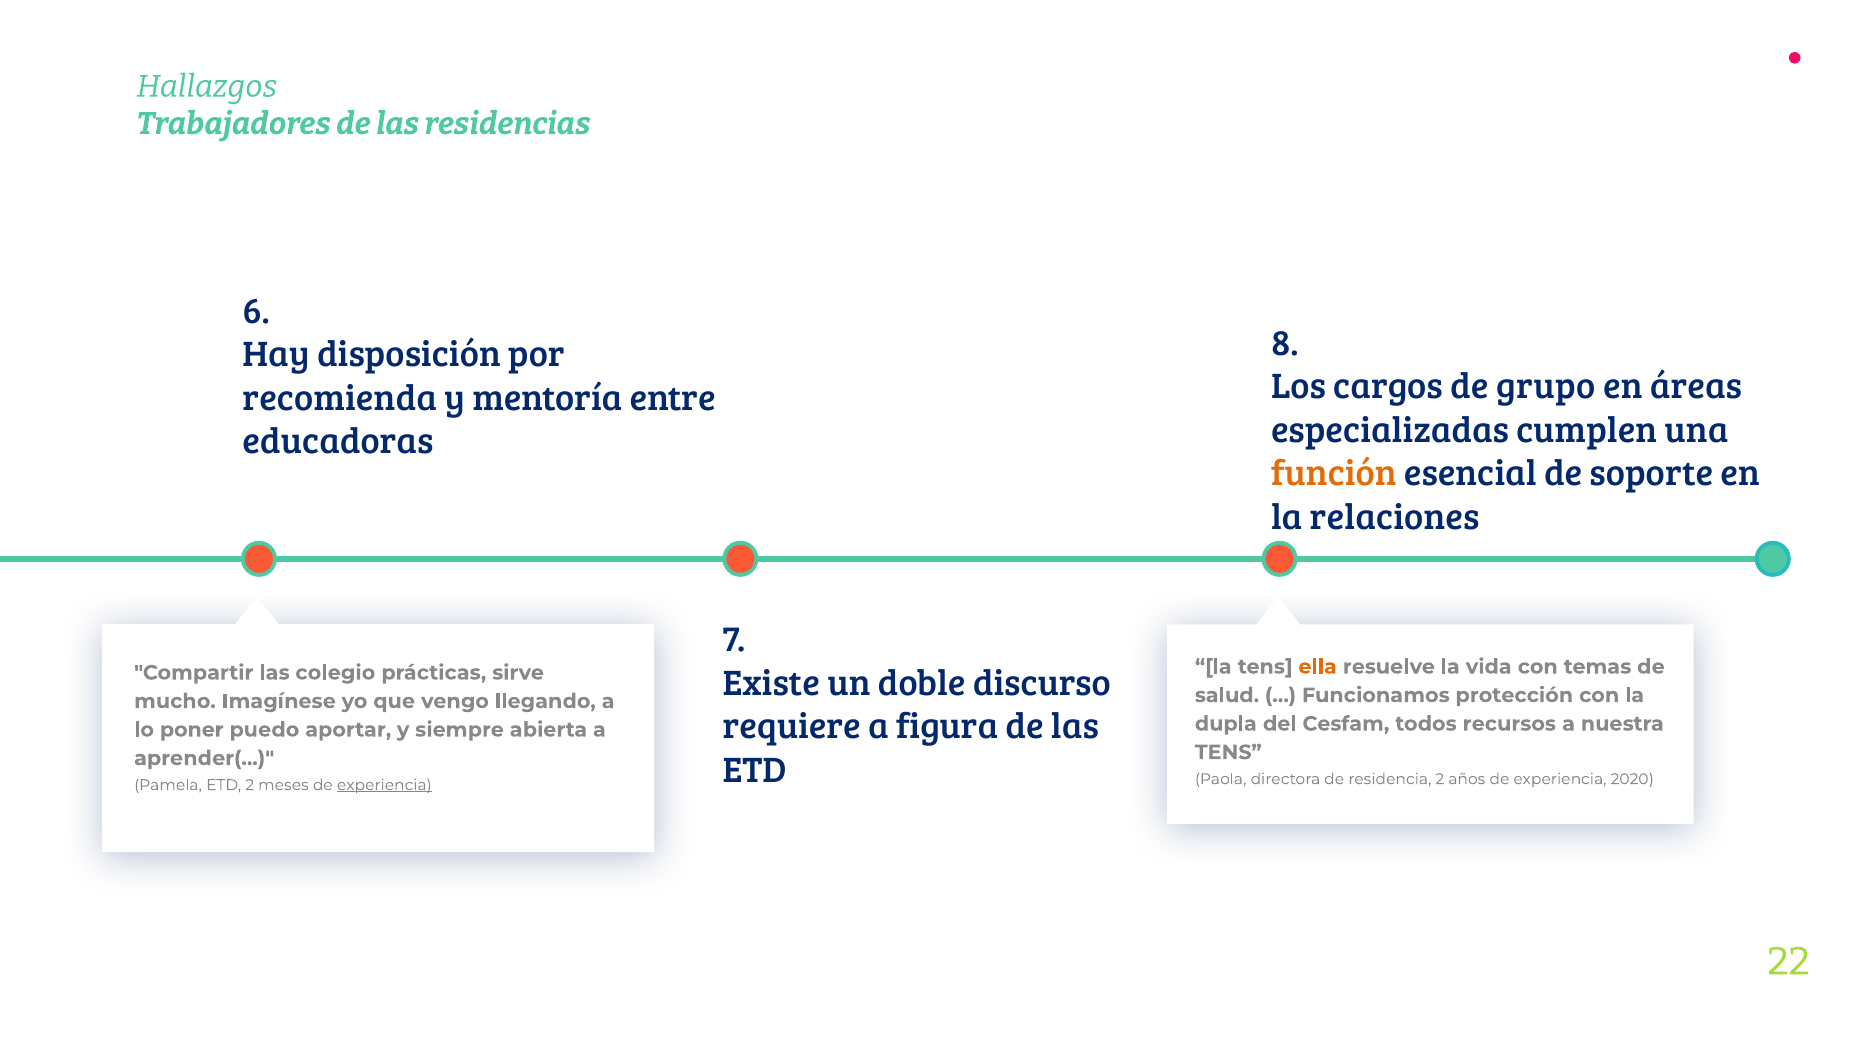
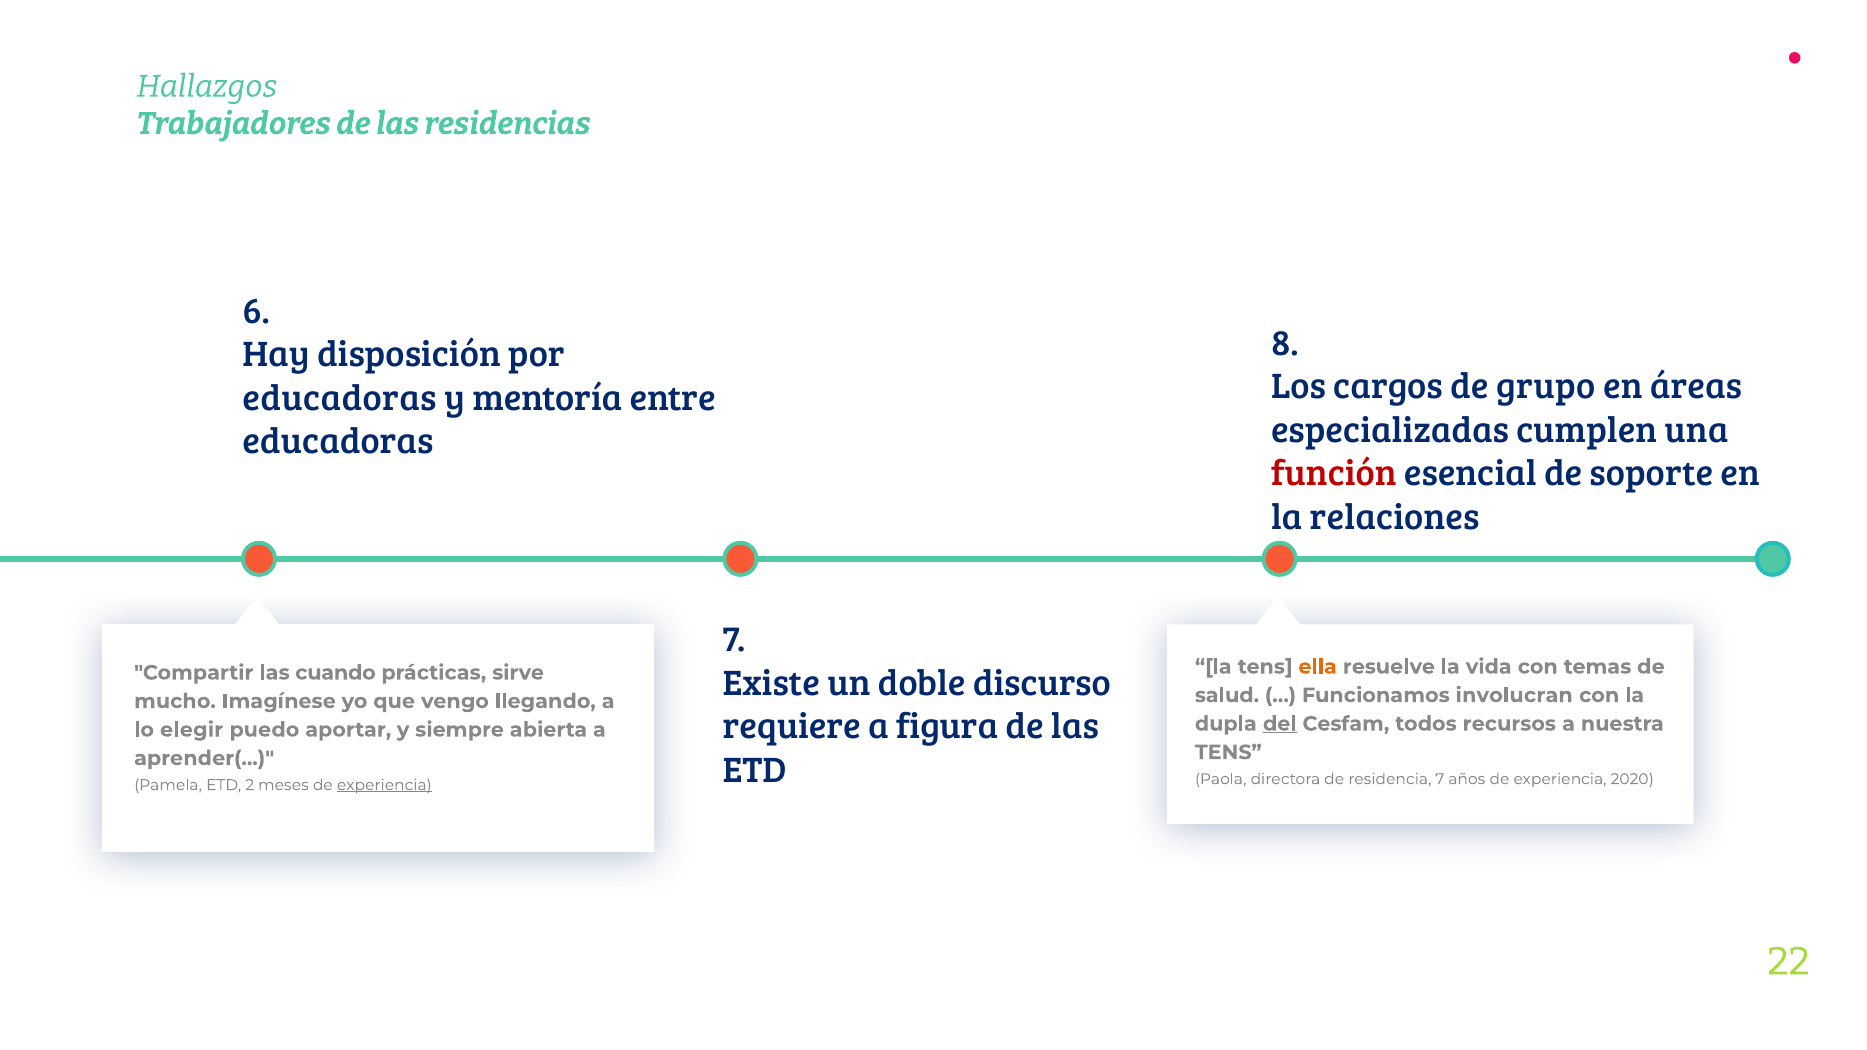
recomienda: recomienda -> educadoras (340, 398)
función colour: orange -> red (1334, 474)
colegio: colegio -> cuando (335, 673)
protección: protección -> involucran (1514, 695)
del underline: none -> present (1280, 724)
poner: poner -> elegir (192, 730)
residencia 2: 2 -> 7 (1440, 779)
